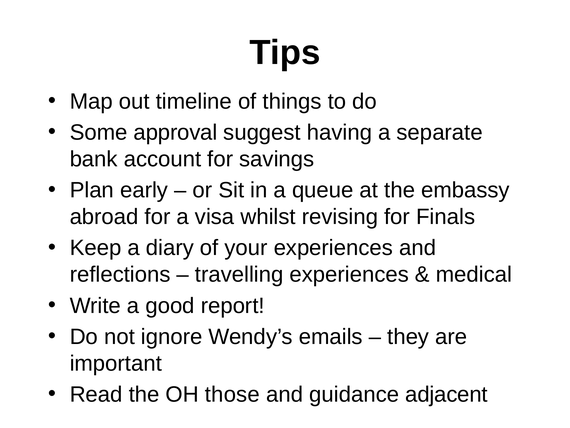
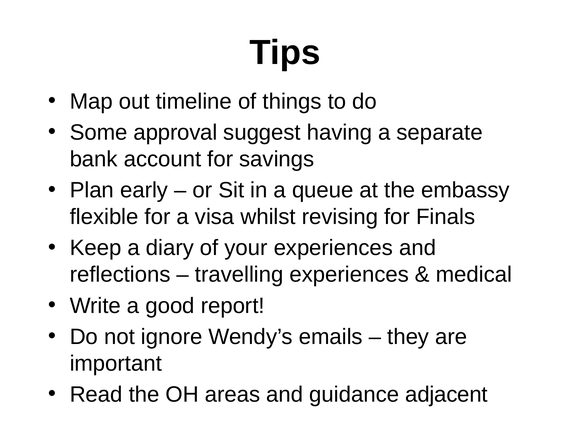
abroad: abroad -> flexible (104, 217)
those: those -> areas (233, 394)
